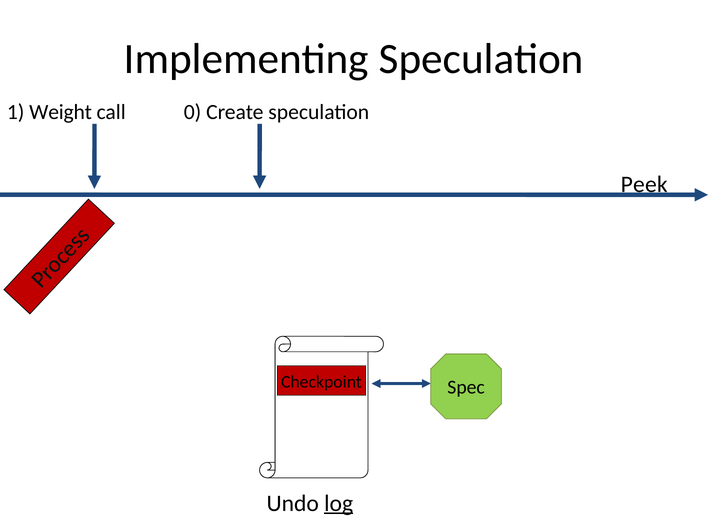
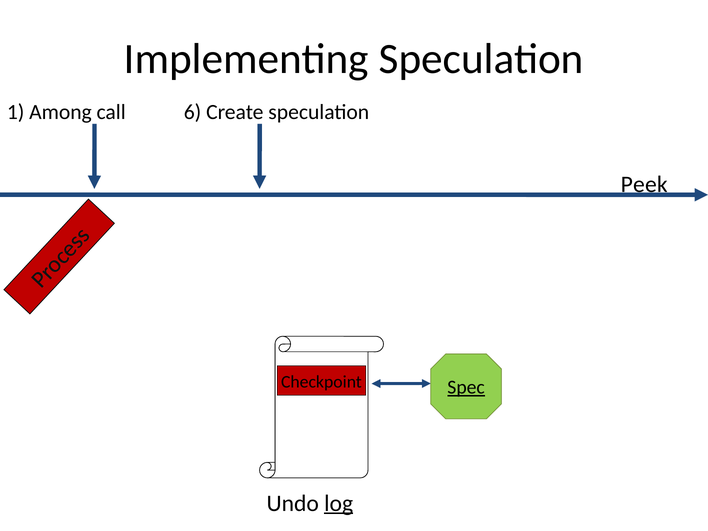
Weight: Weight -> Among (60, 112)
0: 0 -> 6 (193, 112)
Spec underline: none -> present (466, 387)
